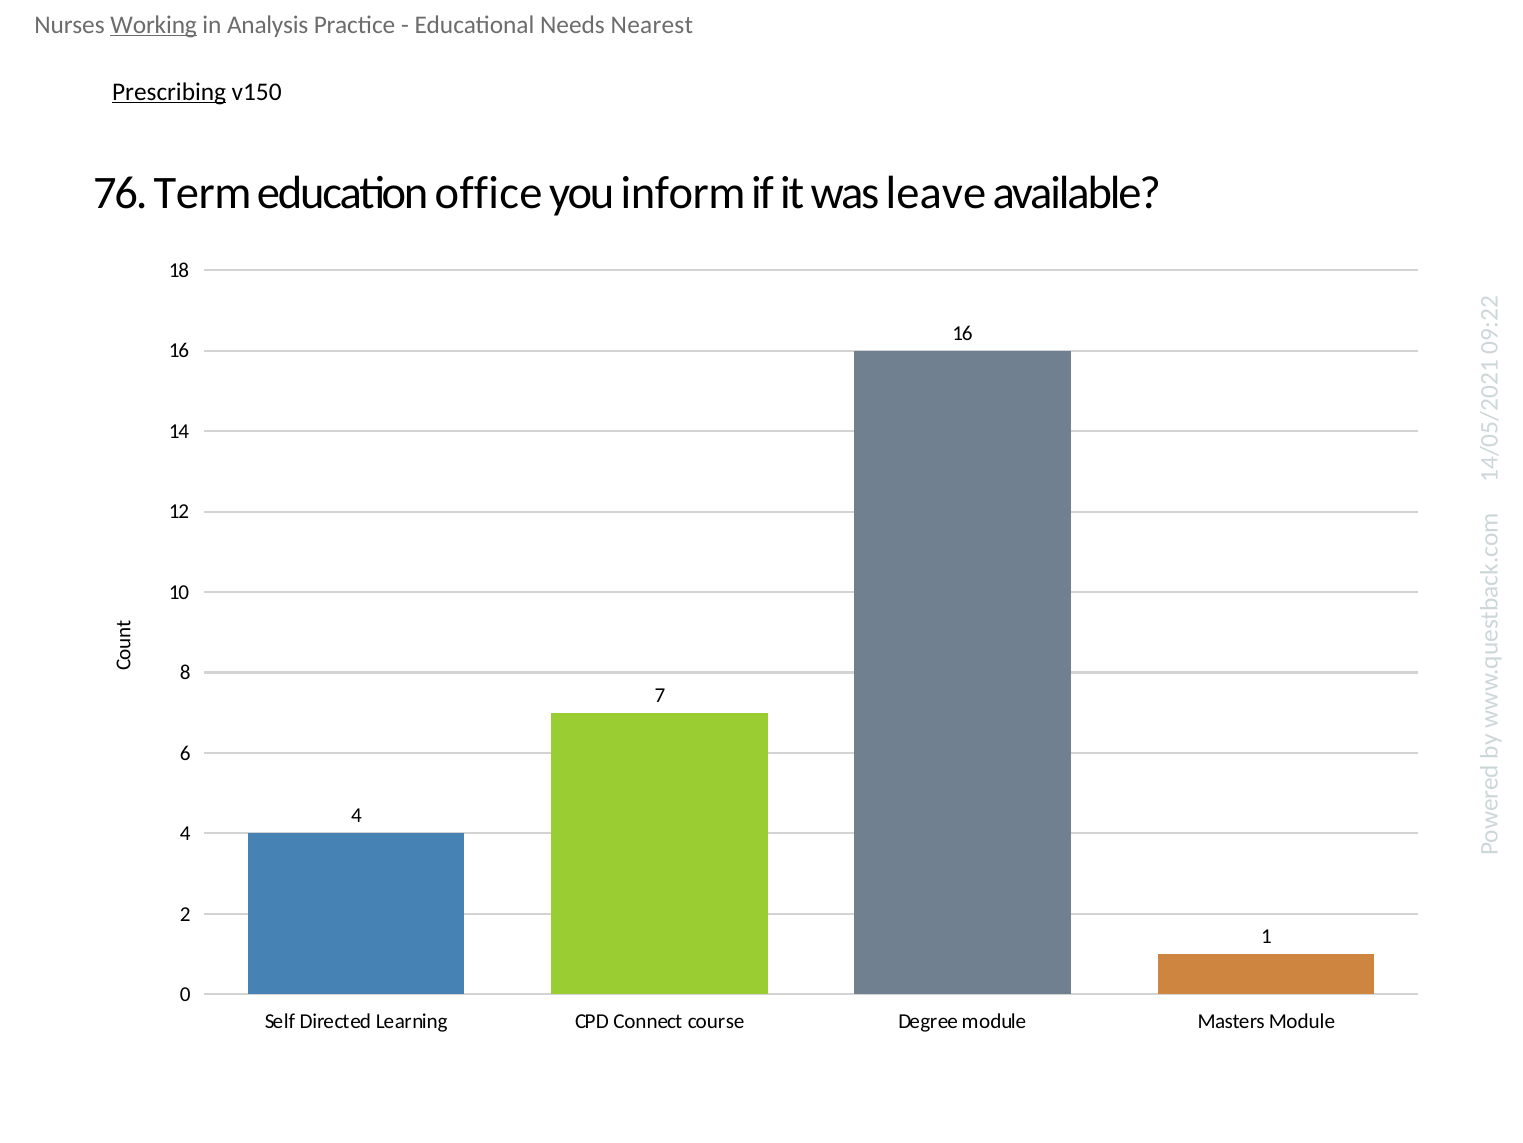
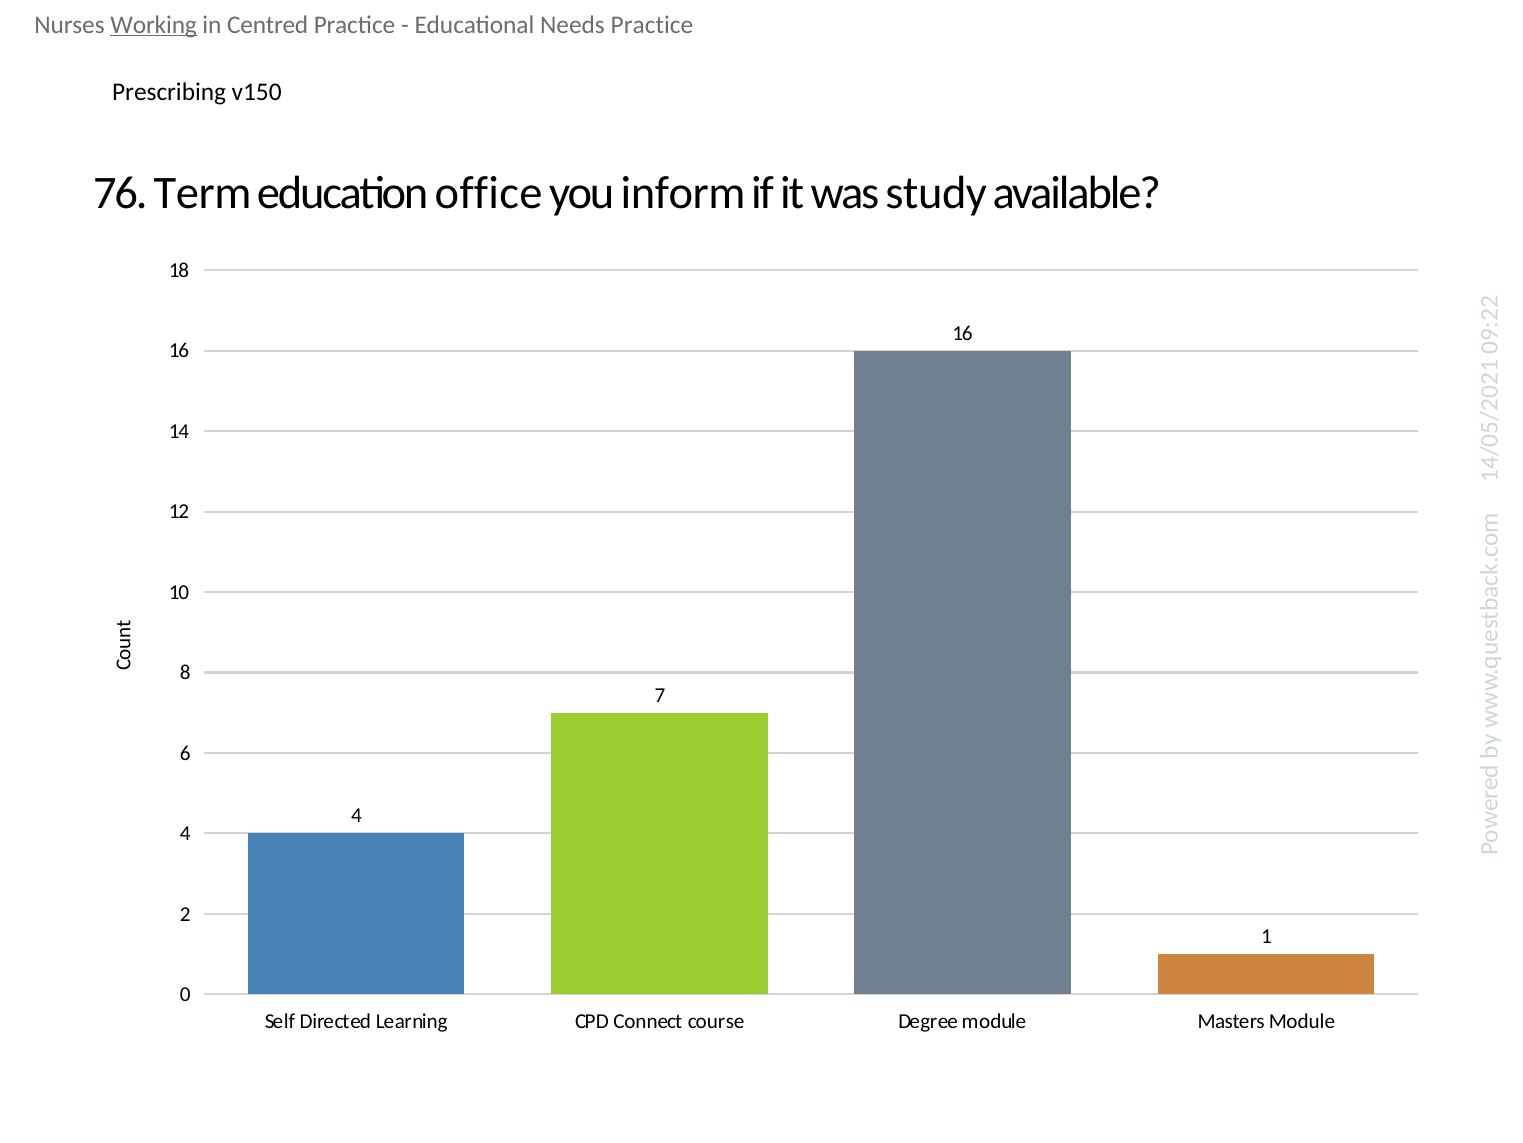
Analysis: Analysis -> Centred (268, 25)
Needs Nearest: Nearest -> Practice (652, 25)
Prescribing underline: present -> none (169, 92)
leave: leave -> study (936, 193)
